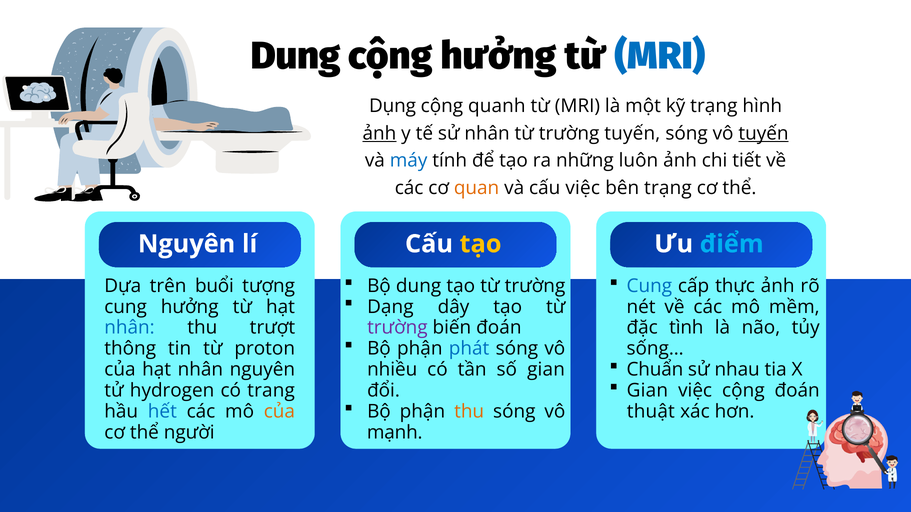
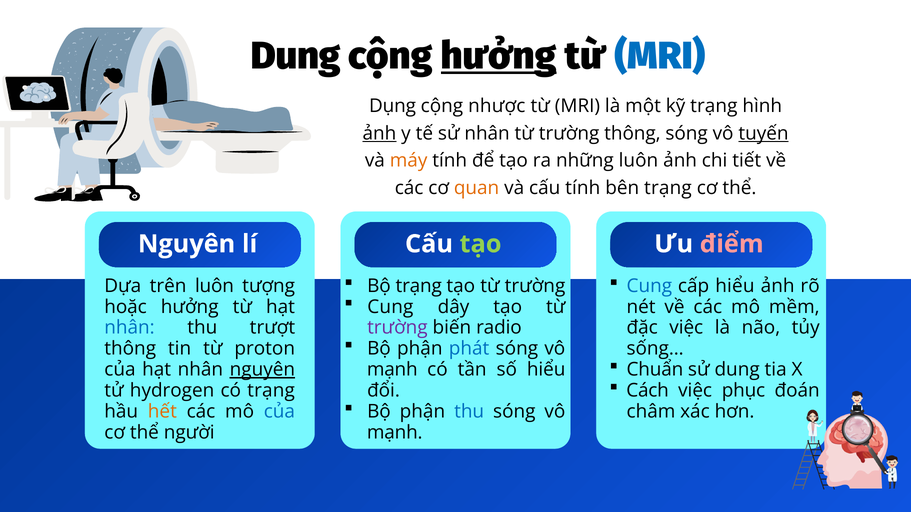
hưởng underline: none -> present (499, 56)
quanh: quanh -> nhược (497, 106)
trường tuyến: tuyến -> thông (632, 133)
máy colour: blue -> orange (409, 161)
cấu việc: việc -> tính (583, 188)
tạo colour: yellow -> light green (481, 244)
điểm colour: light blue -> pink (732, 244)
Bộ dung: dung -> trạng (419, 286)
cấp thực: thực -> hiểu (735, 286)
trên buổi: buổi -> luôn (214, 286)
Dạng: Dạng -> Cung (390, 307)
cung: cung -> hoặc (126, 307)
biến đoán: đoán -> radio (499, 328)
đặc tình: tình -> việc (686, 328)
sử nhau: nhau -> dung (737, 370)
nguyên underline: none -> present (262, 370)
nhiều: nhiều -> mạnh (392, 370)
số gian: gian -> hiểu (546, 370)
Gian: Gian -> Cách (648, 391)
việc cộng: cộng -> phục (744, 391)
có trang: trang -> trạng (271, 391)
thu colour: orange -> blue (469, 412)
hết colour: blue -> orange (162, 412)
của colour: orange -> blue (279, 412)
thuật: thuật -> châm (651, 412)
